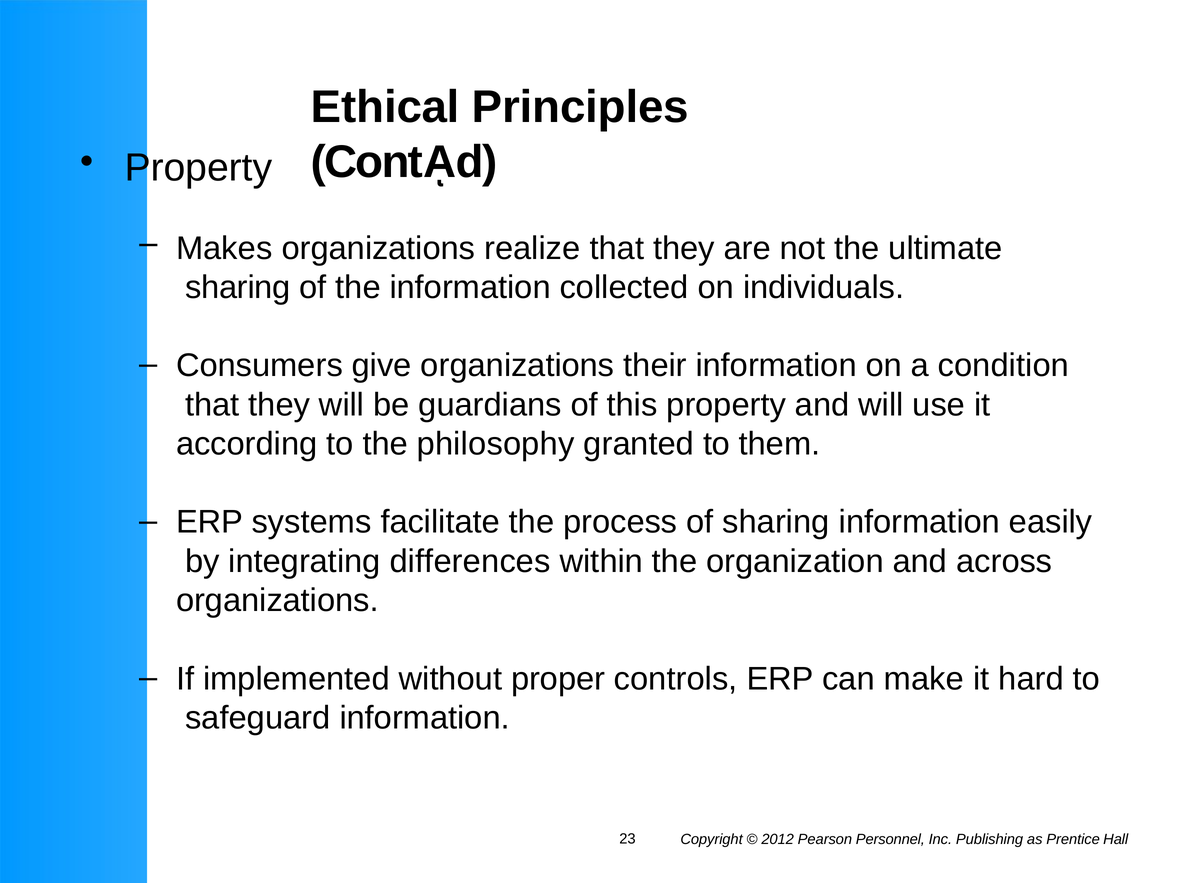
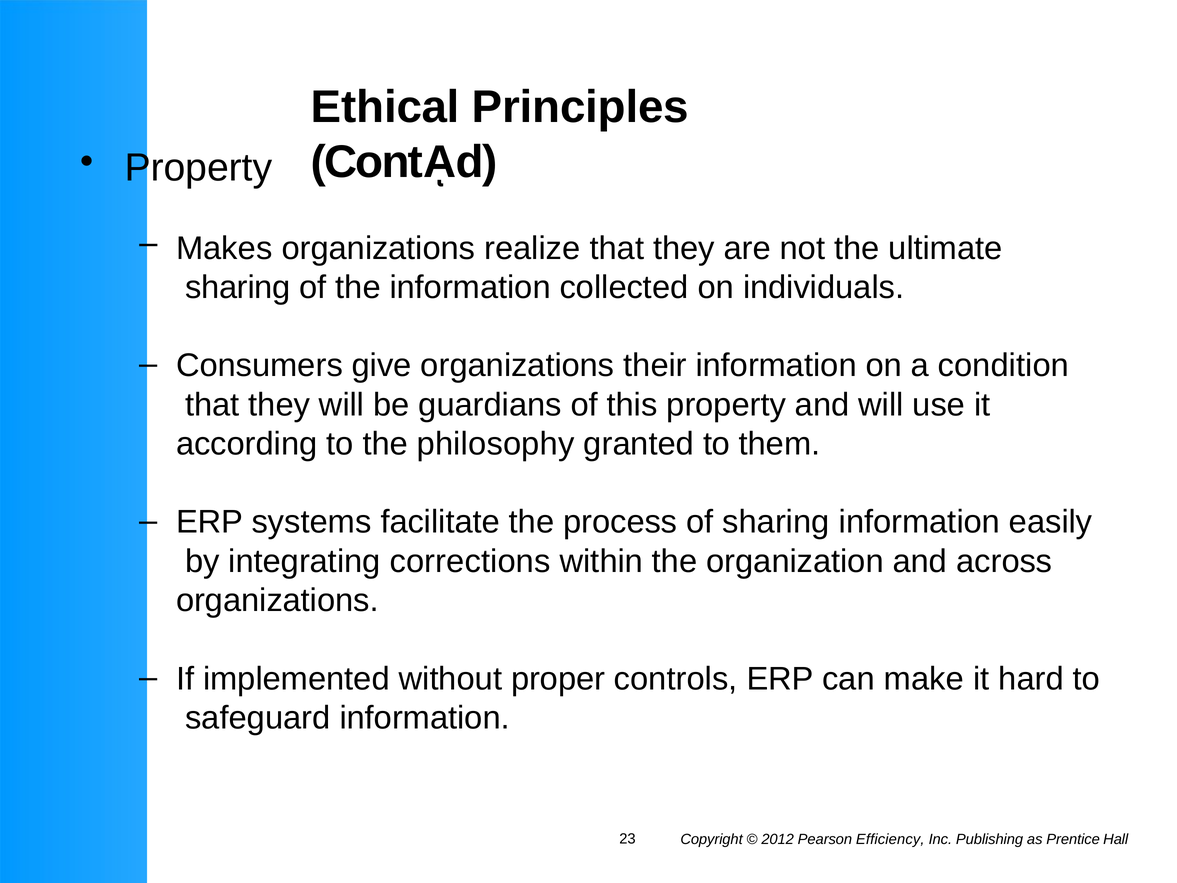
differences: differences -> corrections (470, 561)
Personnel: Personnel -> Efficiency (890, 839)
